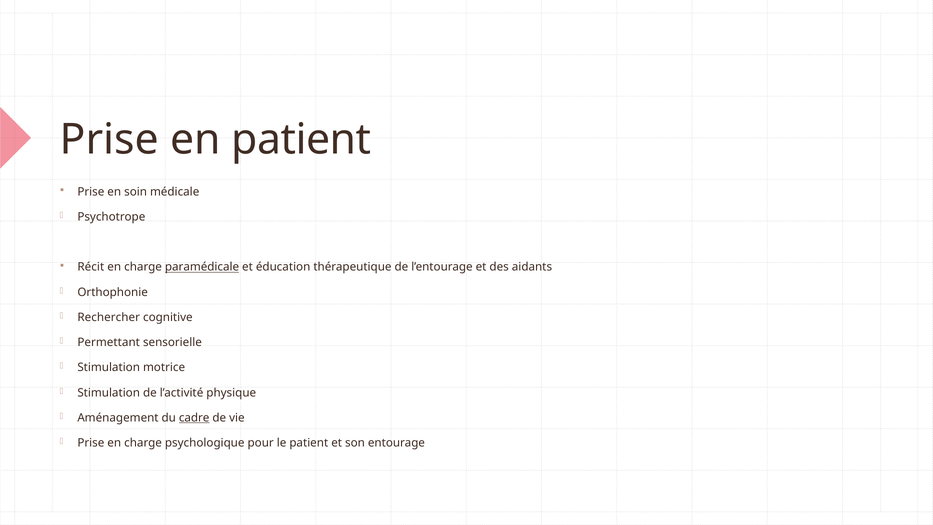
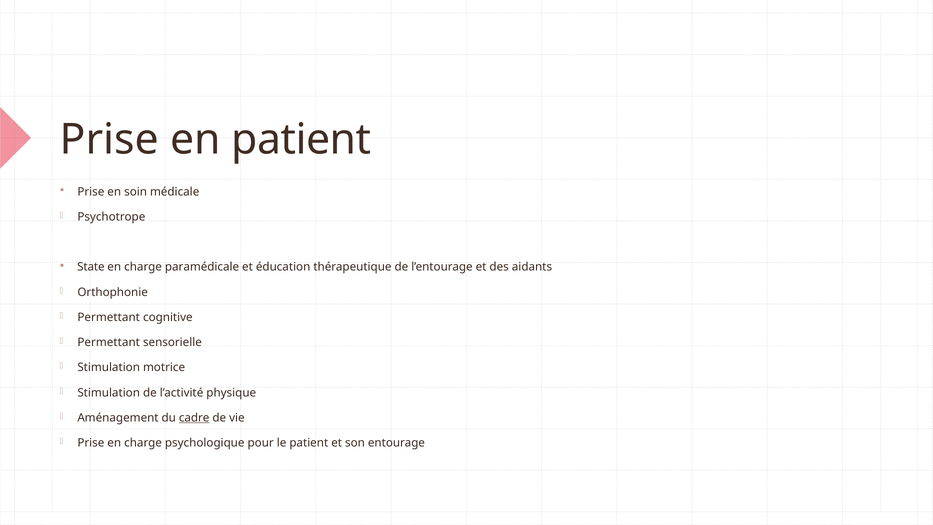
Récit: Récit -> State (91, 267)
paramédicale underline: present -> none (202, 267)
Rechercher: Rechercher -> Permettant (109, 317)
